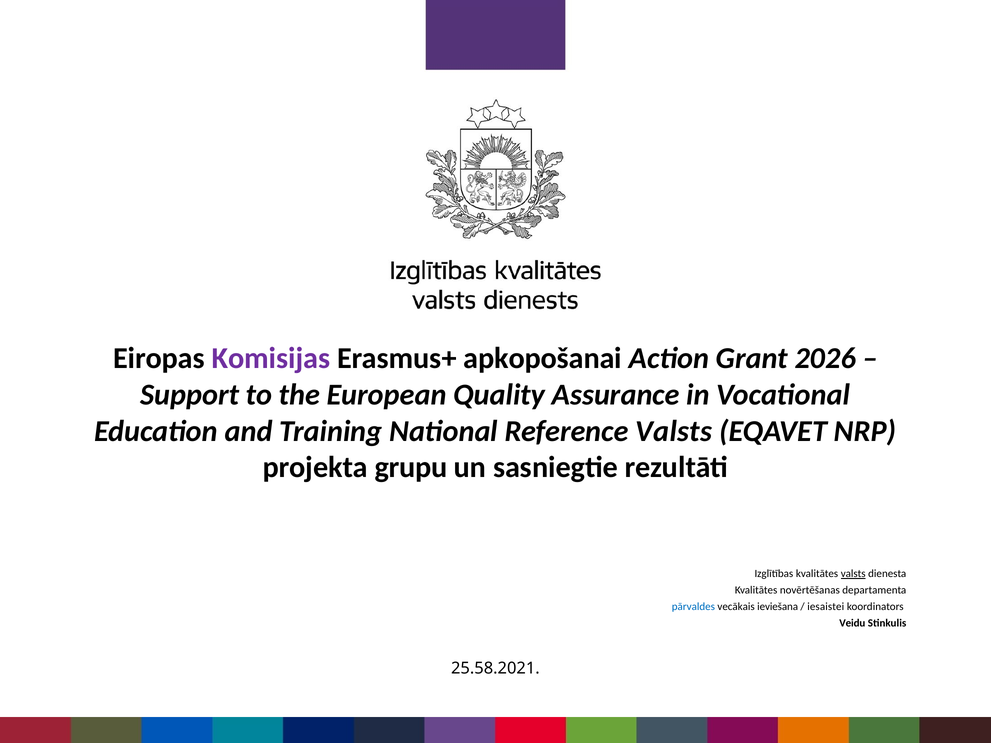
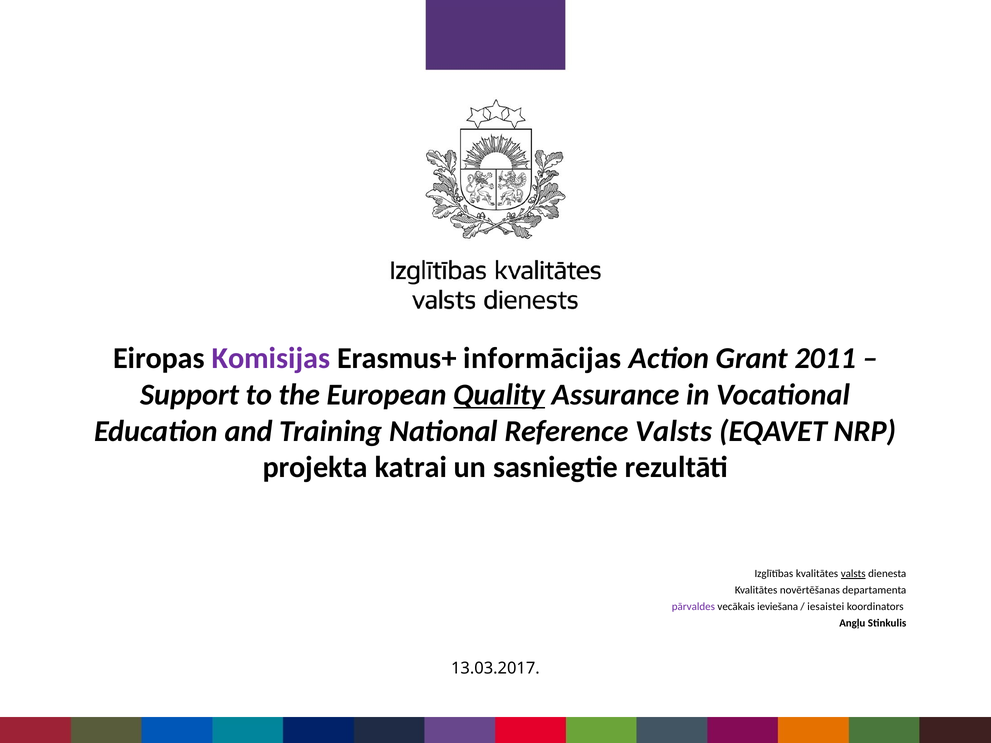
apkopošanai: apkopošanai -> informācijas (542, 359)
2026: 2026 -> 2011 (825, 359)
Quality underline: none -> present (499, 395)
grupu: grupu -> katrai (411, 467)
pārvaldes colour: blue -> purple (693, 607)
Veidu: Veidu -> Angļu (852, 624)
25.58.2021: 25.58.2021 -> 13.03.2017 (495, 669)
